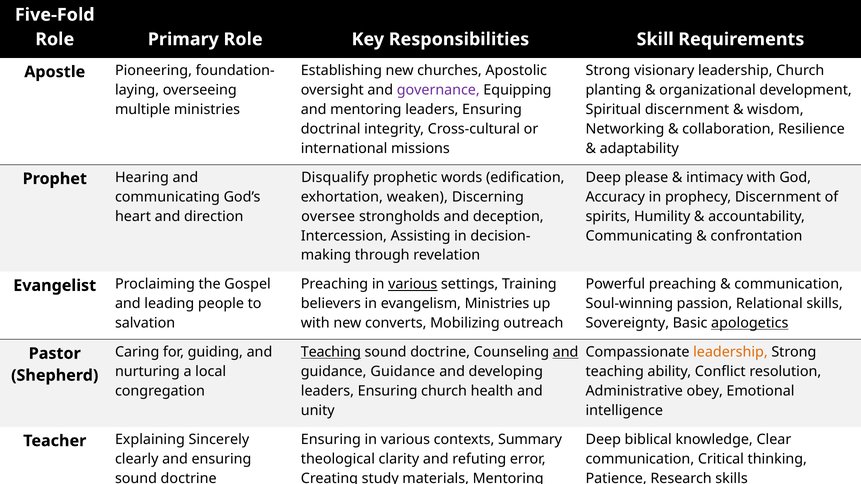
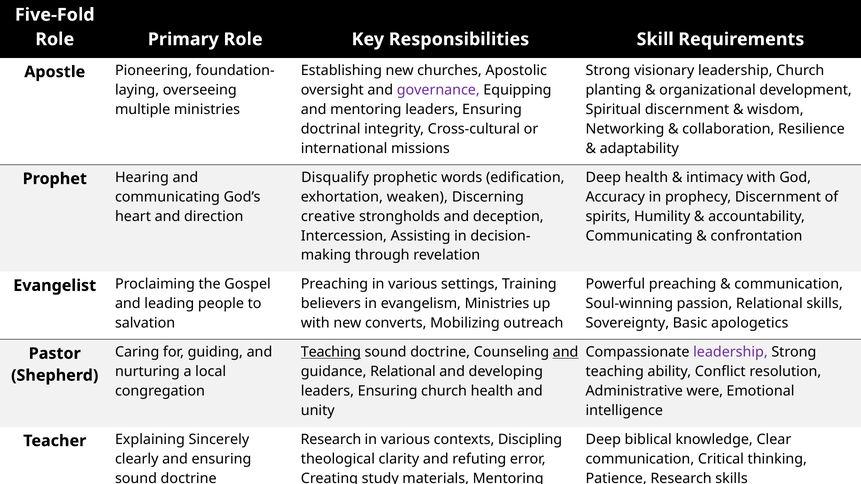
Deep please: please -> health (646, 177)
oversee: oversee -> creative (328, 216)
various underline: present -> none (413, 284)
apologetics underline: present -> none (750, 323)
leadership colour: orange -> purple (730, 352)
guidance Guidance: Guidance -> Relational (403, 372)
obey: obey -> were (705, 391)
Ensuring: Ensuring -> Research (331, 440)
Summary: Summary -> Discipling (530, 440)
